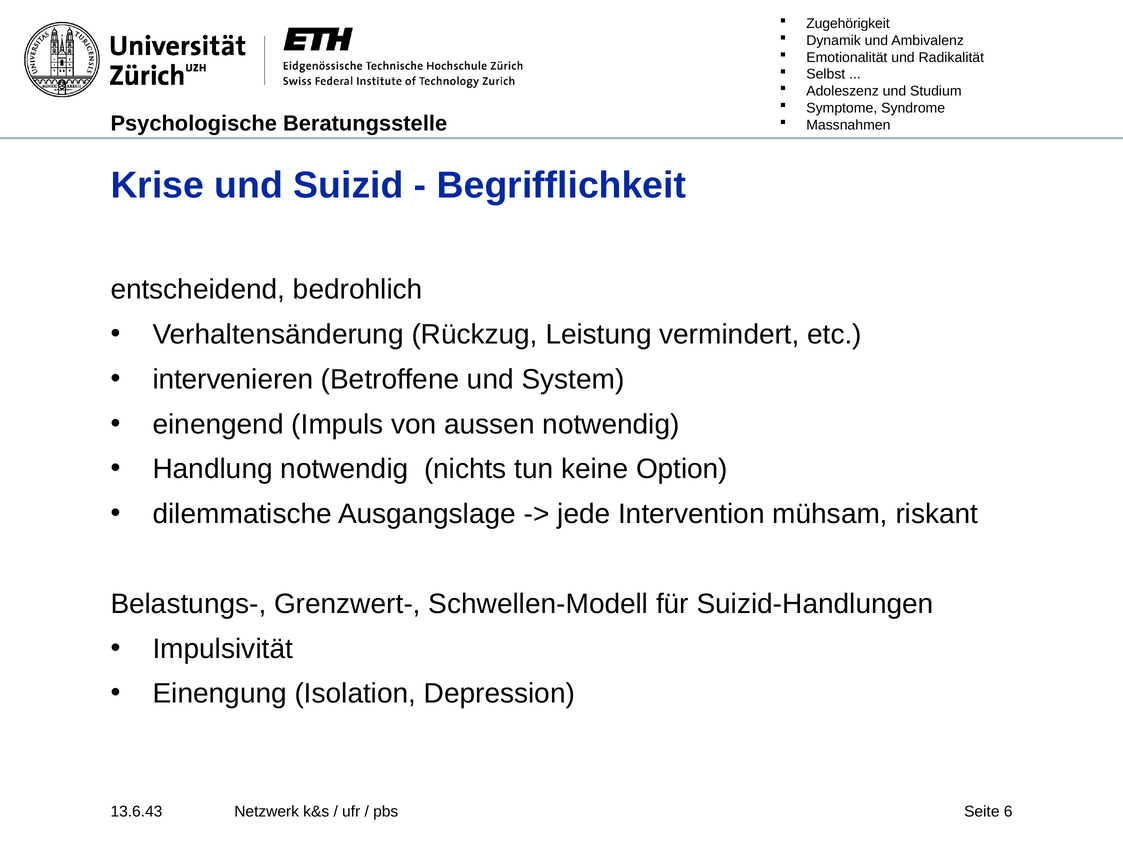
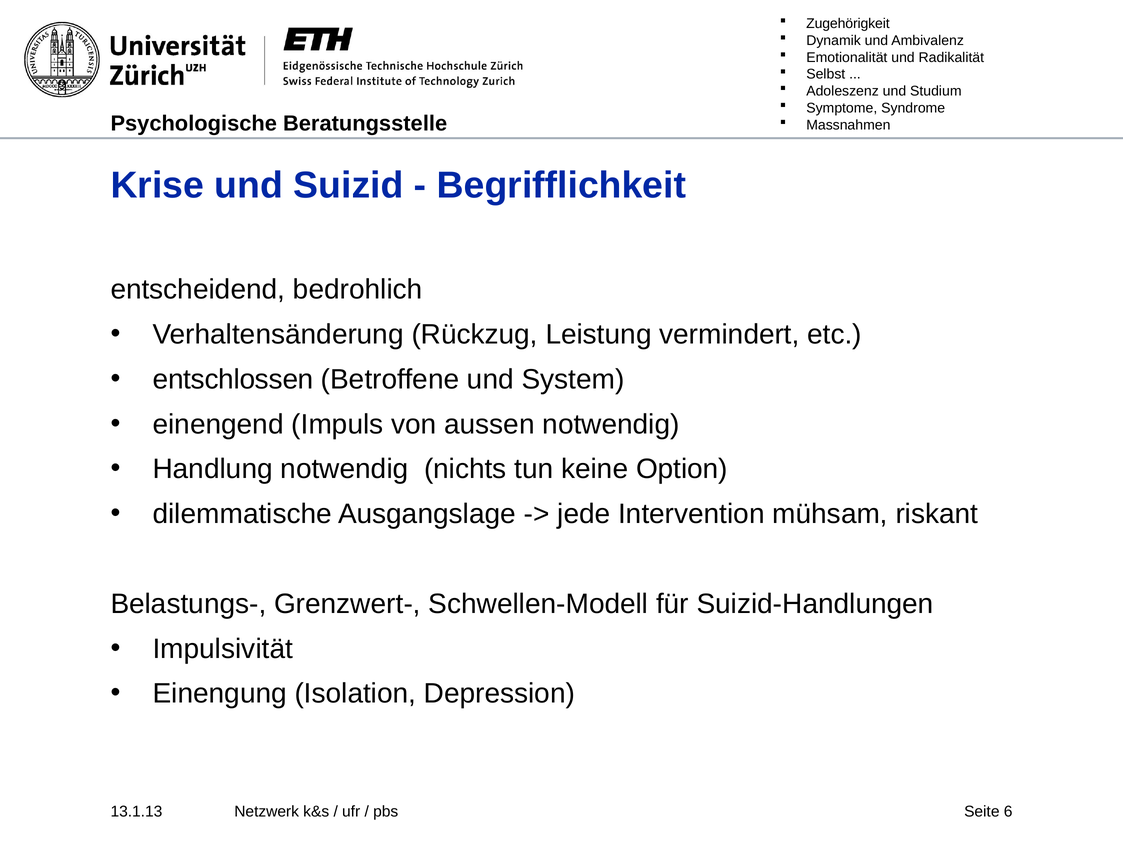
intervenieren: intervenieren -> entschlossen (233, 379)
13.6.43: 13.6.43 -> 13.1.13 (136, 812)
